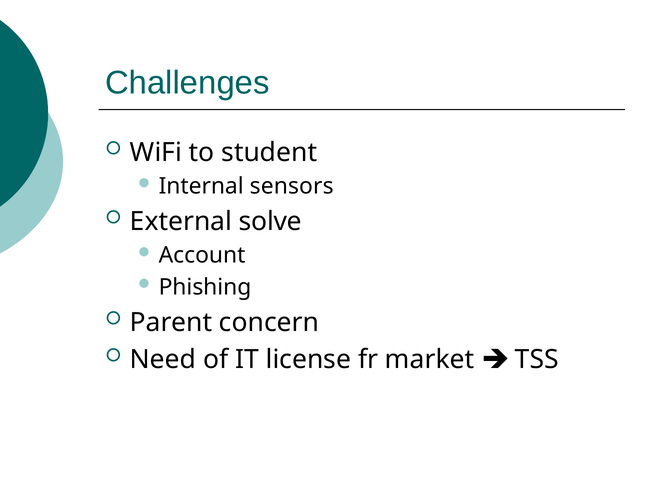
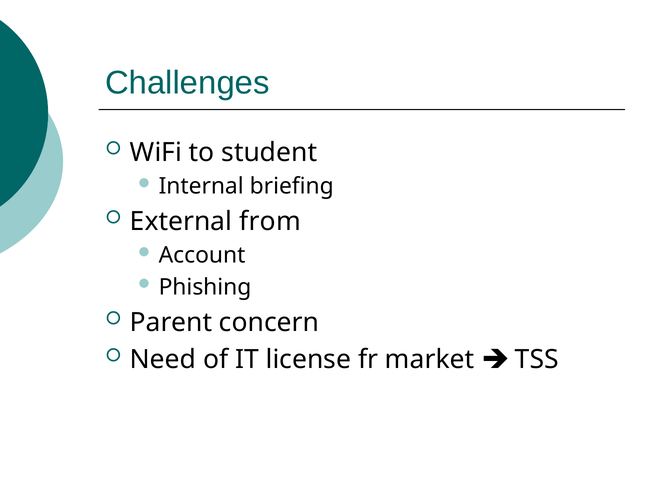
sensors: sensors -> briefing (292, 186)
solve: solve -> from (270, 222)
